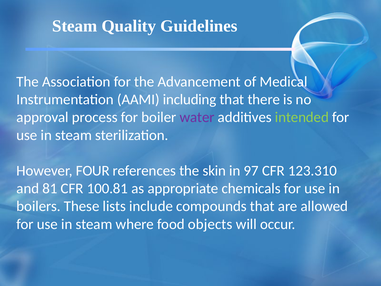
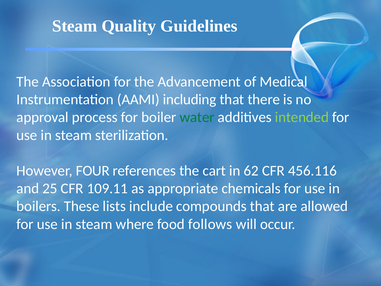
water colour: purple -> green (197, 117)
skin: skin -> cart (214, 171)
97: 97 -> 62 (251, 171)
123.310: 123.310 -> 456.116 (312, 171)
81: 81 -> 25 (50, 188)
100.81: 100.81 -> 109.11 (107, 188)
objects: objects -> follows (210, 224)
